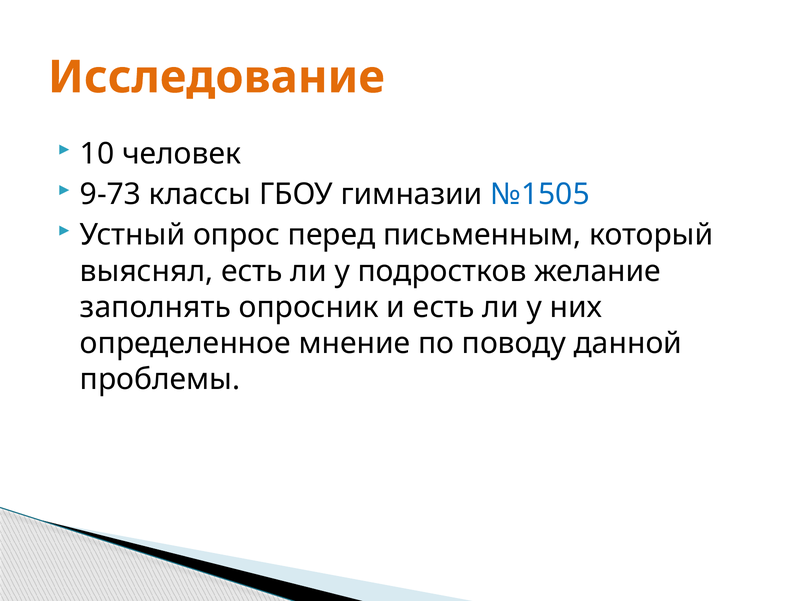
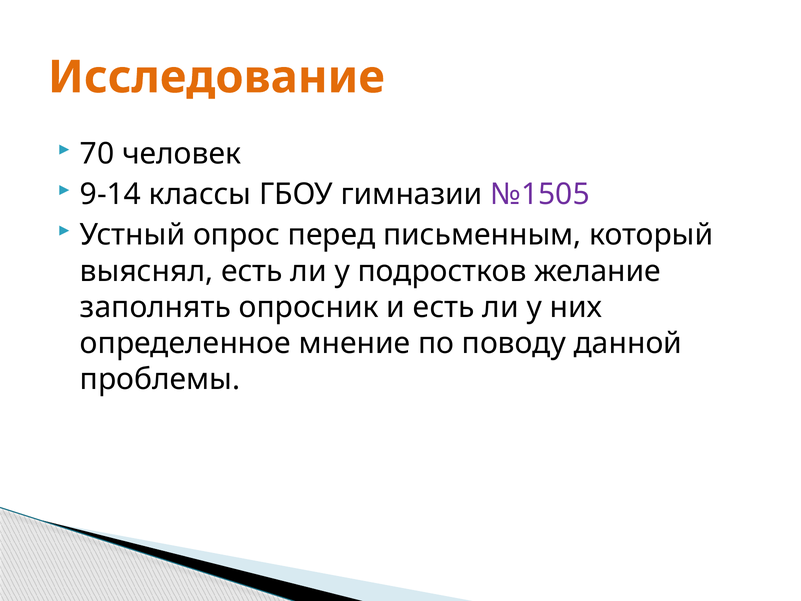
10: 10 -> 70 (97, 154)
9-73: 9-73 -> 9-14 (111, 194)
№1505 colour: blue -> purple (540, 194)
